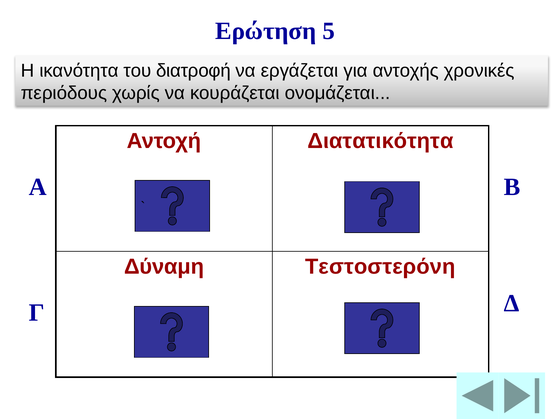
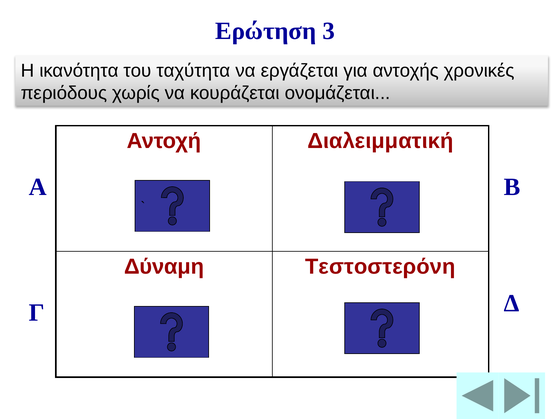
5: 5 -> 3 (329, 31)
διατροφή: διατροφή -> ταχύτητα (193, 71)
Διατατικότητα: Διατατικότητα -> Διαλειμματική (380, 141)
